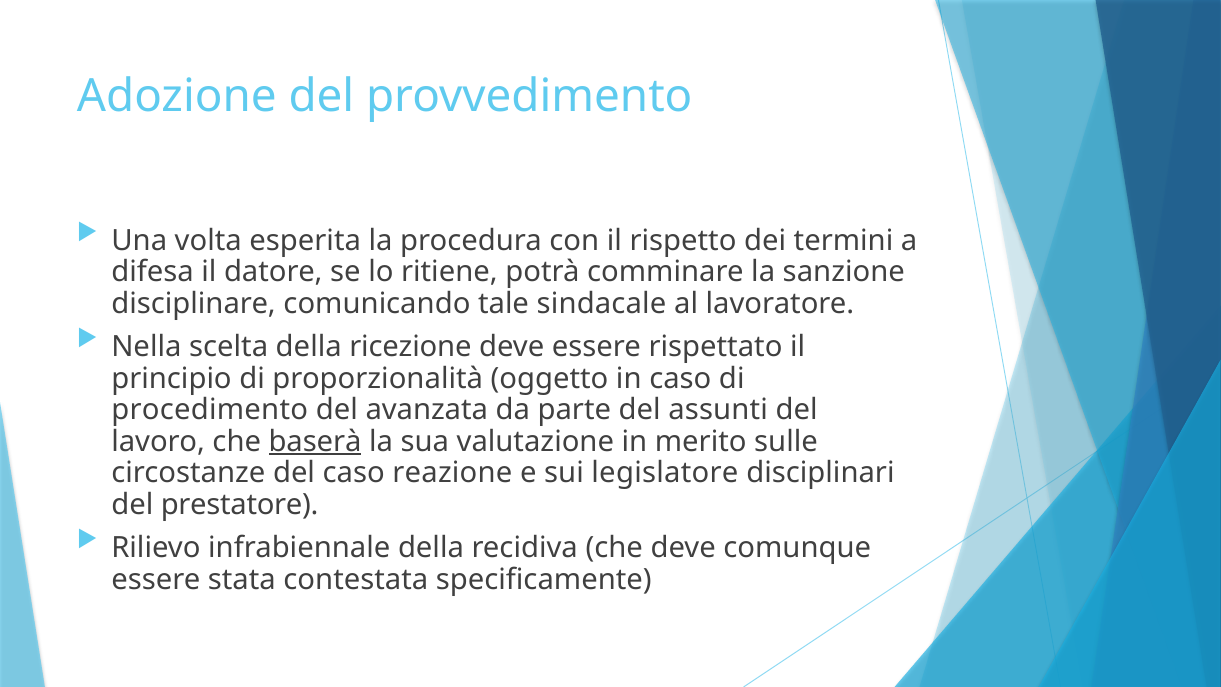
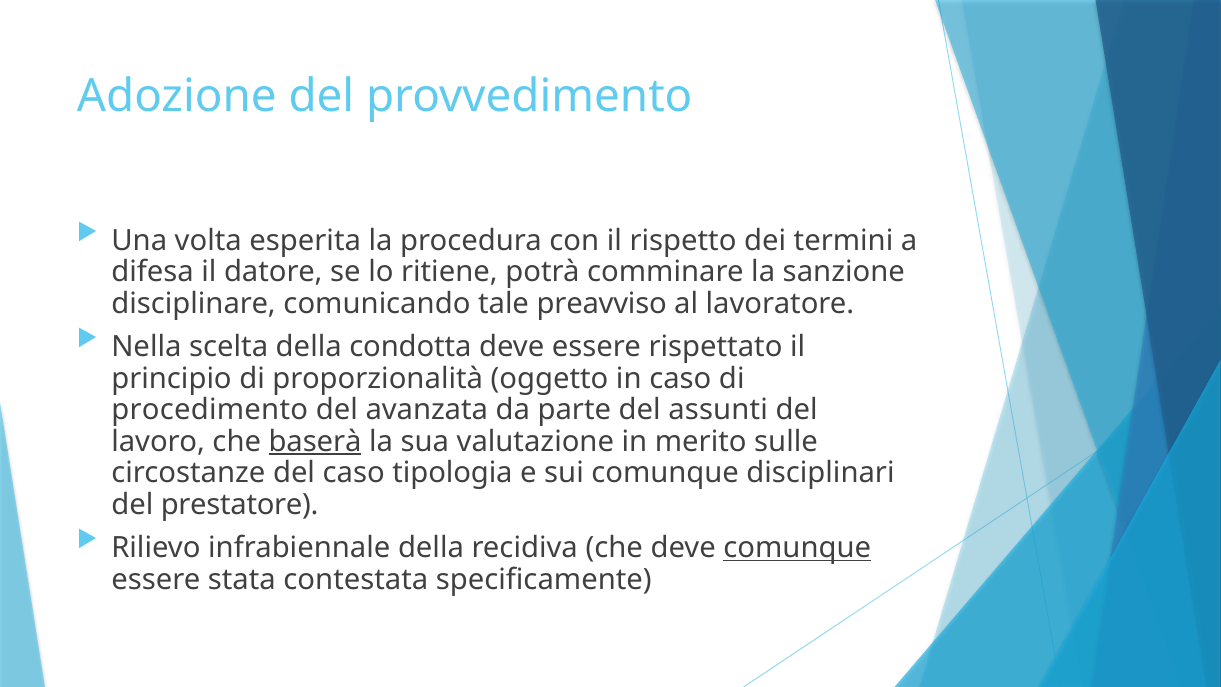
sindacale: sindacale -> preavviso (602, 304)
ricezione: ricezione -> condotta (410, 347)
reazione: reazione -> tipologia (453, 473)
sui legislatore: legislatore -> comunque (665, 473)
comunque underline: none -> present (797, 548)
